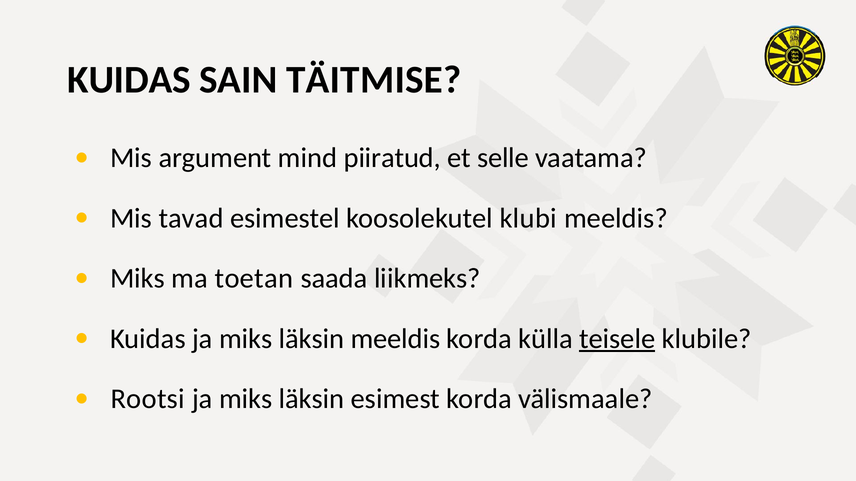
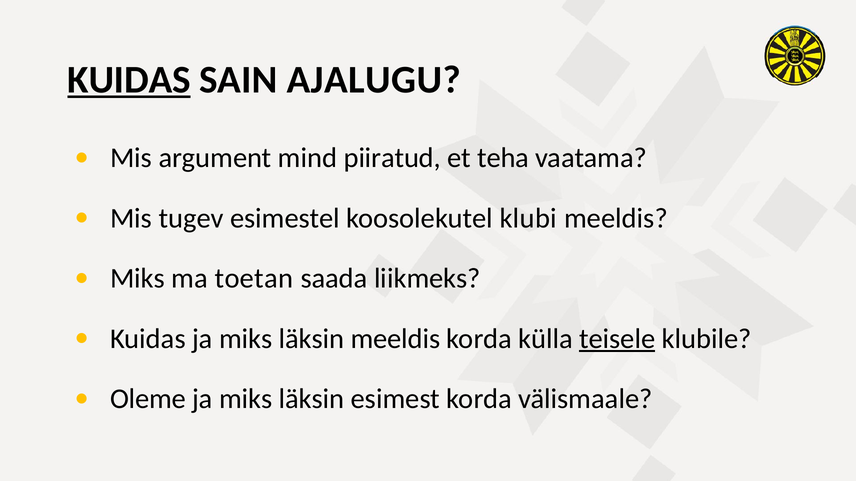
KUIDAS underline: none -> present (129, 80)
TÄITMISE: TÄITMISE -> AJALUGU (374, 80)
selle: selle -> teha (503, 158)
tavad: tavad -> tugev (191, 218)
Rootsi: Rootsi -> Oleme (148, 399)
